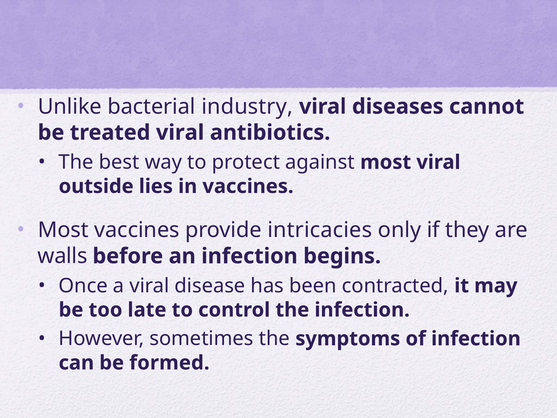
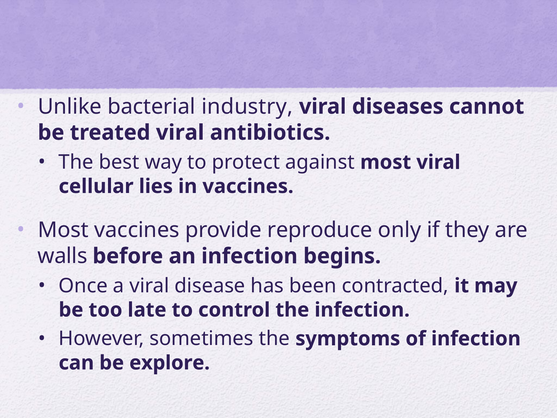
outside: outside -> cellular (96, 186)
intricacies: intricacies -> reproduce (320, 230)
formed: formed -> explore (170, 363)
